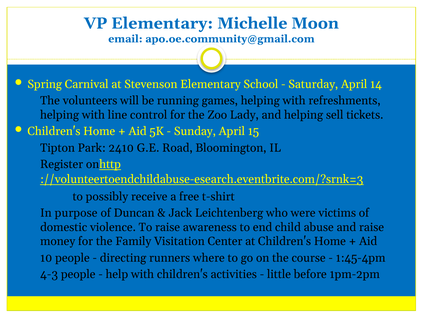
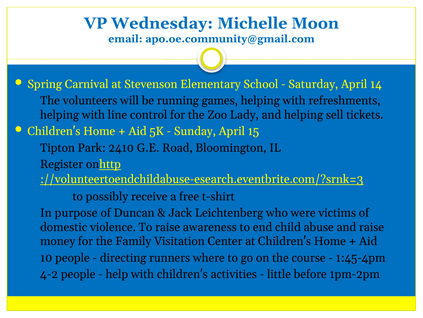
VP Elementary: Elementary -> Wednesday (162, 23)
4-3: 4-3 -> 4-2 (49, 274)
